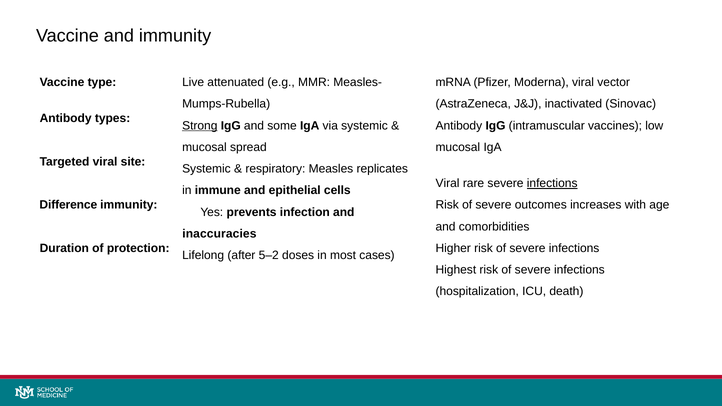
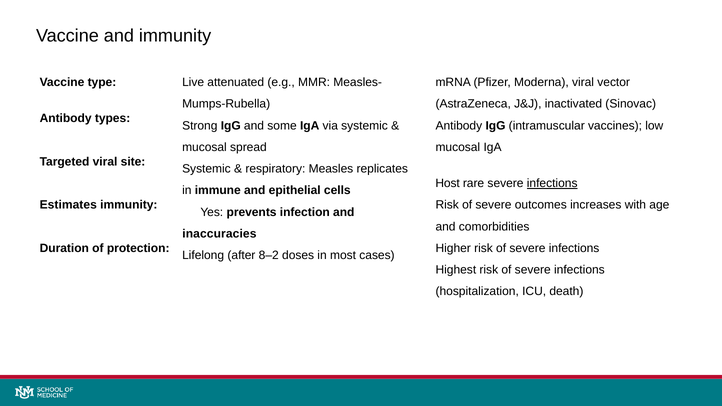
Strong underline: present -> none (200, 126)
Viral: Viral -> Host (448, 183)
Difference: Difference -> Estimates (68, 205)
5–2: 5–2 -> 8–2 (269, 255)
